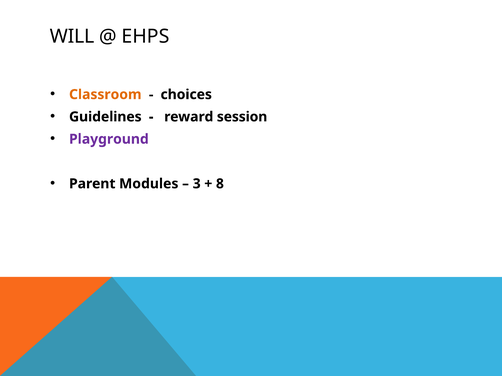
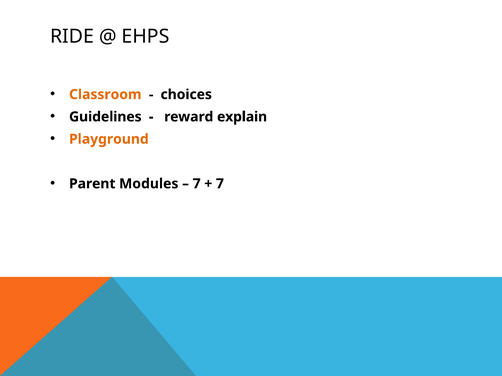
WILL: WILL -> RIDE (72, 36)
session: session -> explain (242, 117)
Playground colour: purple -> orange (109, 139)
3: 3 -> 7 (197, 184)
8: 8 -> 7 (220, 184)
